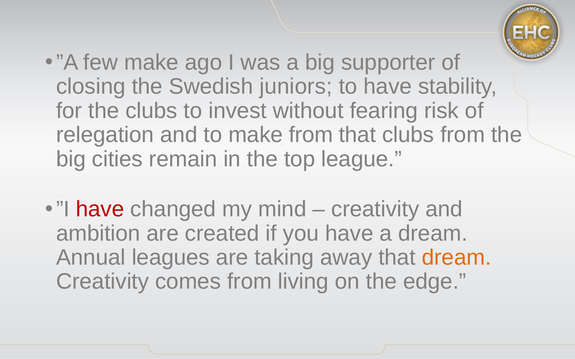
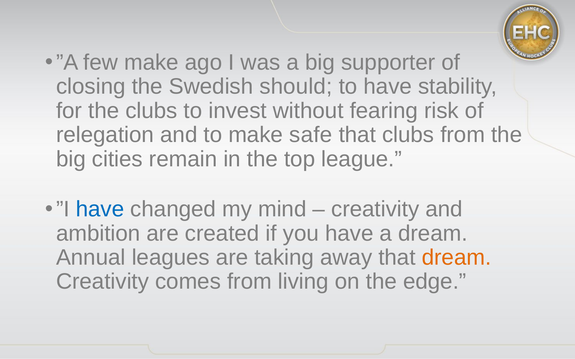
juniors: juniors -> should (296, 87)
make from: from -> safe (311, 135)
have colour: red -> blue (100, 209)
